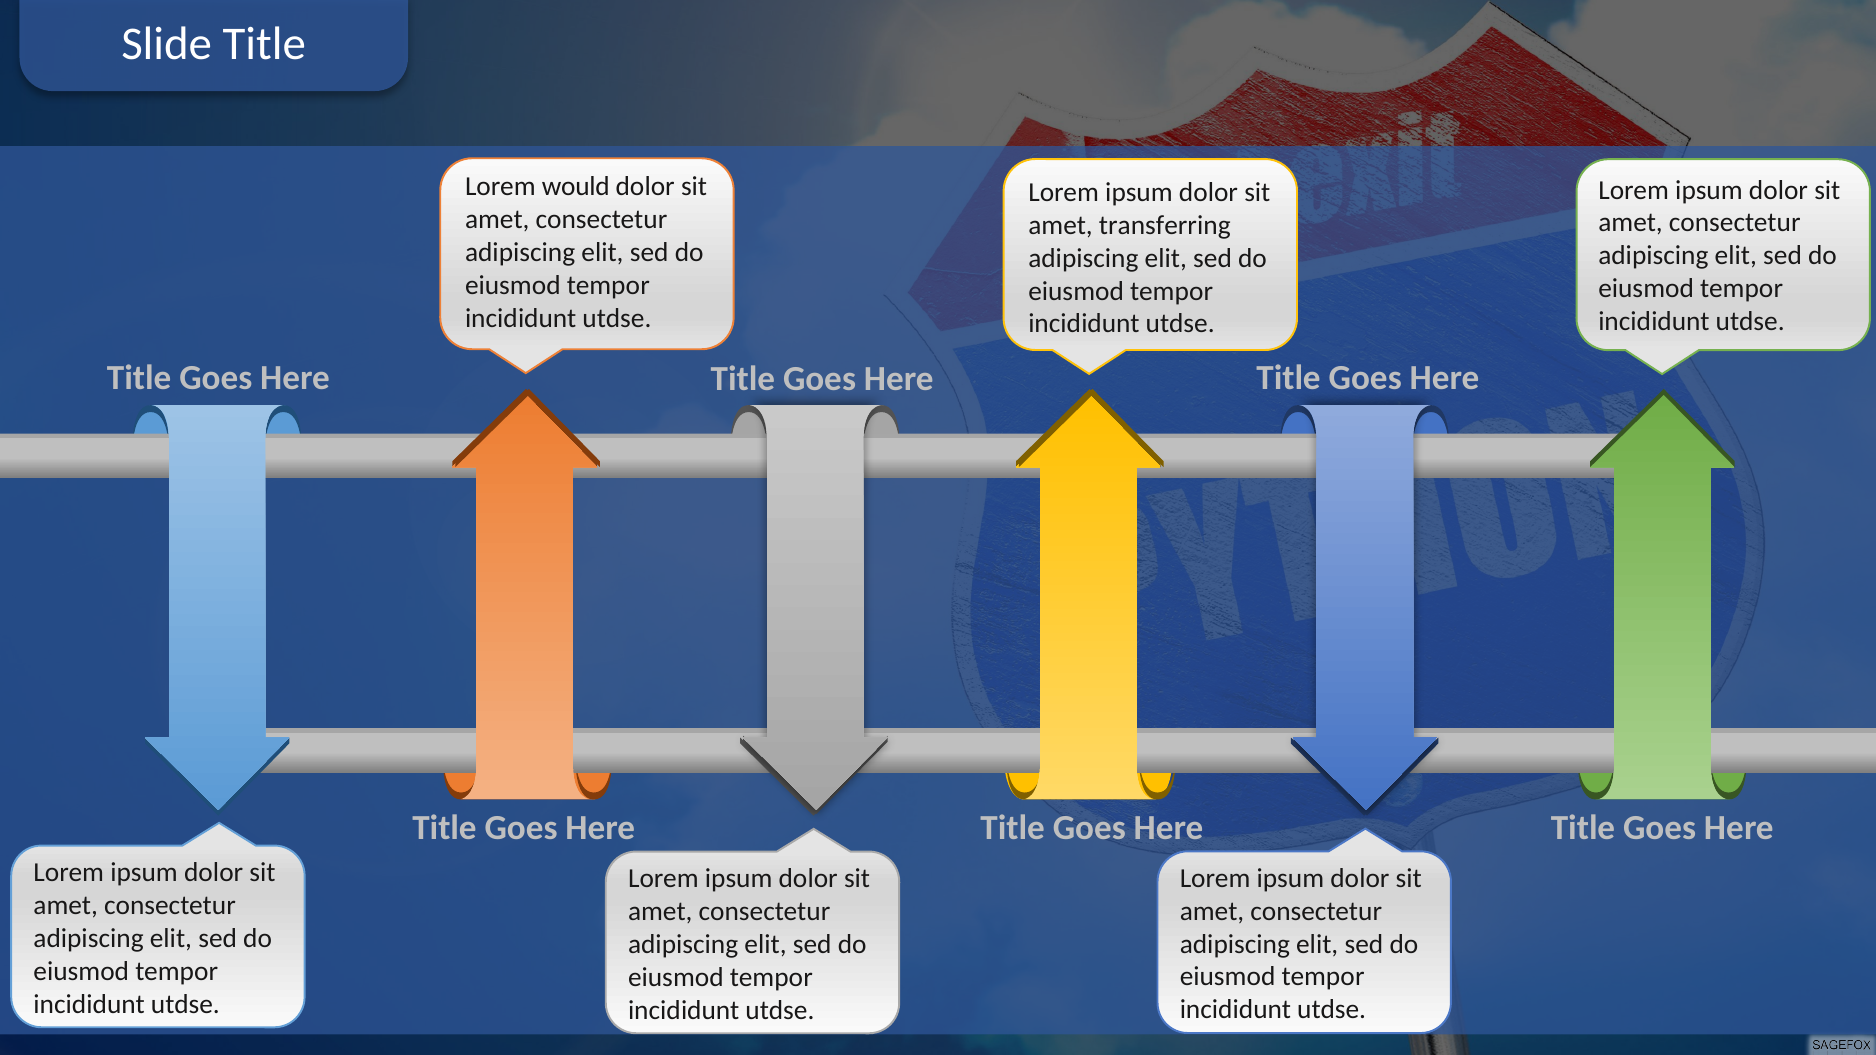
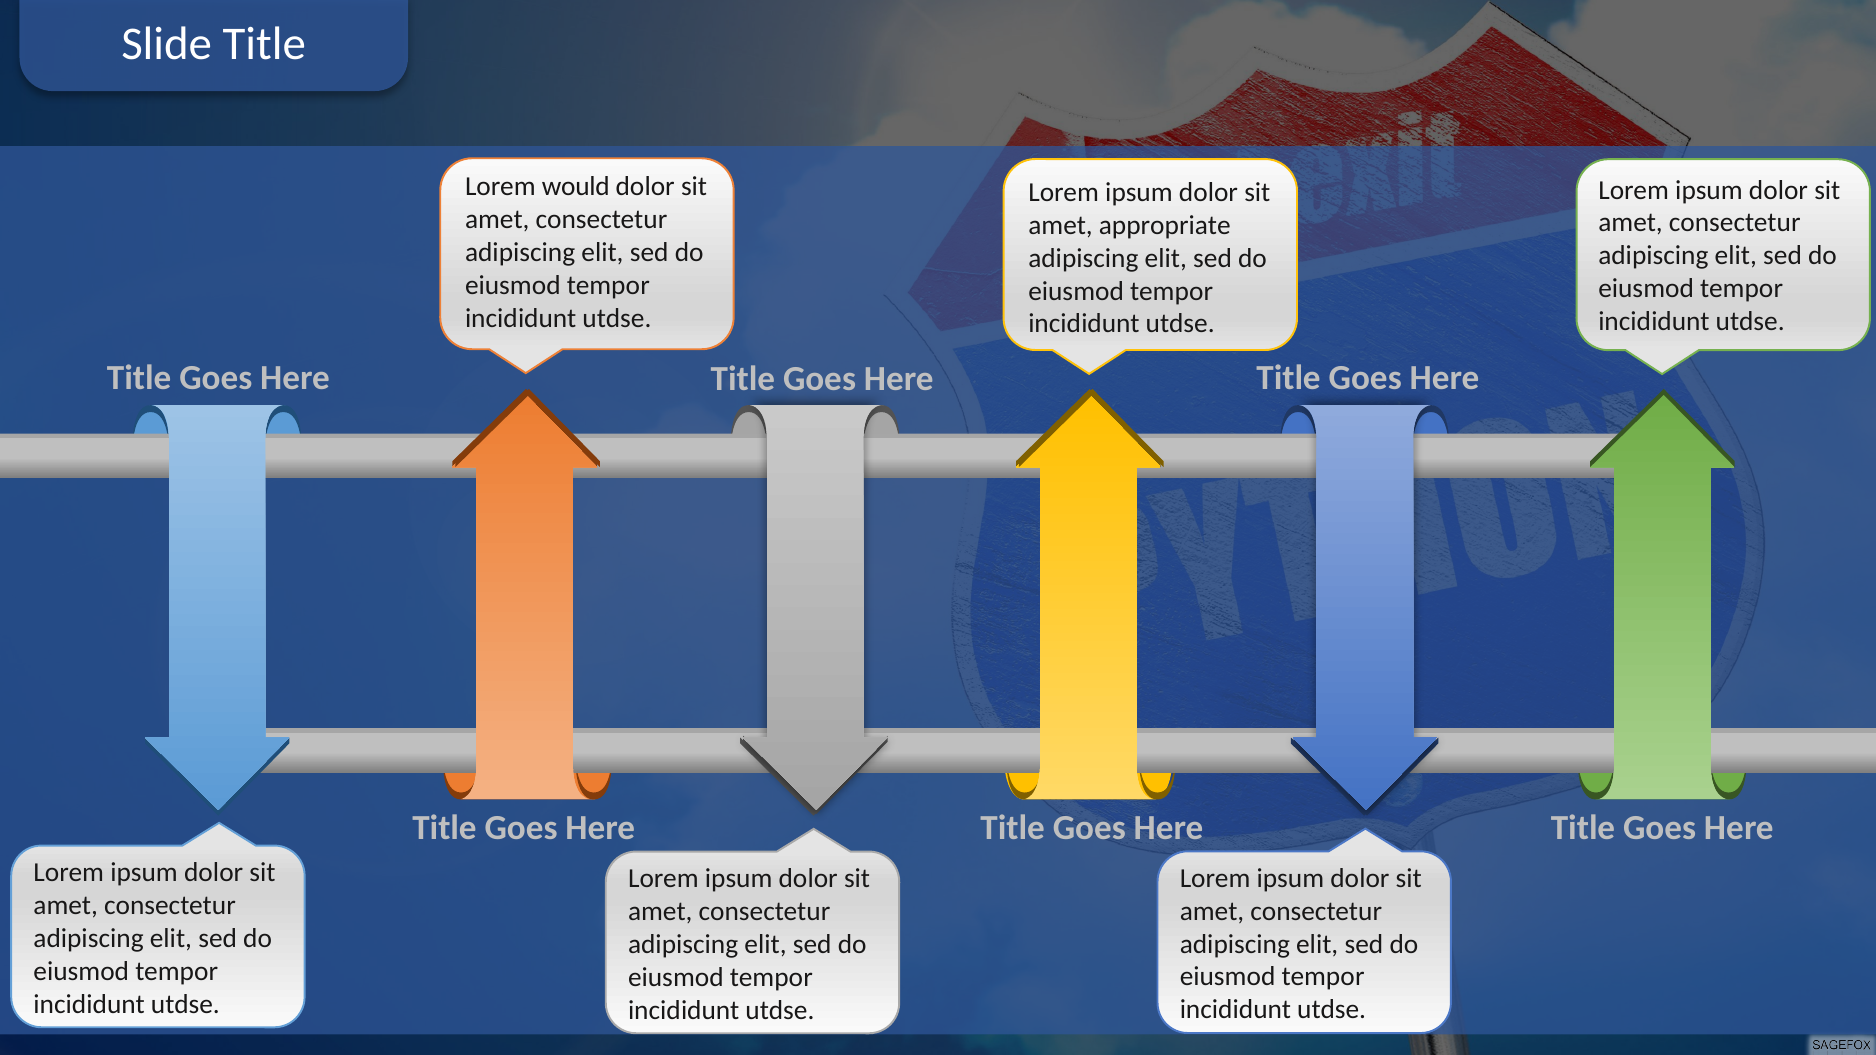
transferring: transferring -> appropriate (1165, 225)
